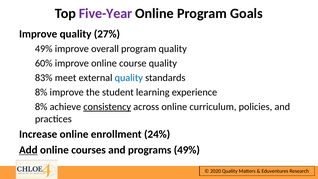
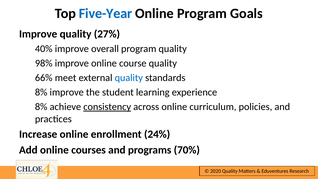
Five-Year colour: purple -> blue (106, 13)
49%: 49% -> 40% (44, 49)
60%: 60% -> 98% (44, 63)
83%: 83% -> 66% (44, 78)
Add underline: present -> none (28, 150)
programs 49%: 49% -> 70% (187, 150)
